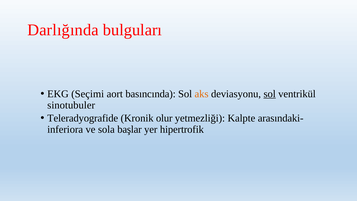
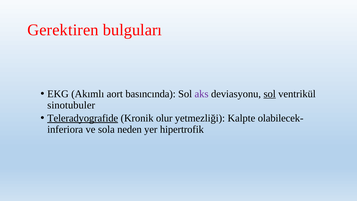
Darlığında: Darlığında -> Gerektiren (63, 30)
Seçimi: Seçimi -> Akımlı (88, 94)
aks colour: orange -> purple (202, 94)
Teleradyografide underline: none -> present (83, 118)
arasındaki-: arasındaki- -> olabilecek- (281, 118)
başlar: başlar -> neden (130, 129)
